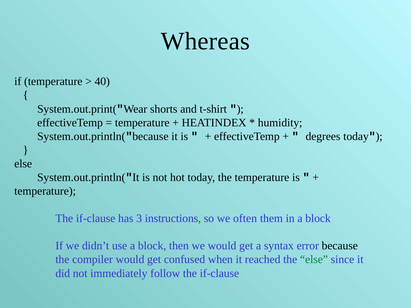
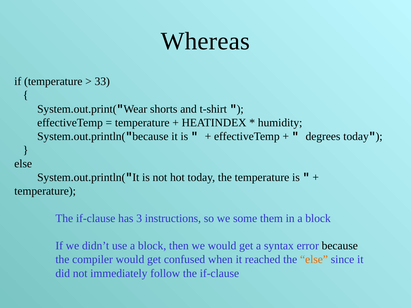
40: 40 -> 33 (102, 82)
often: often -> some (245, 219)
else colour: green -> orange (314, 260)
